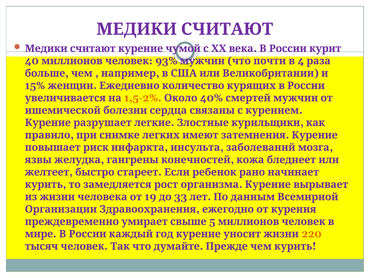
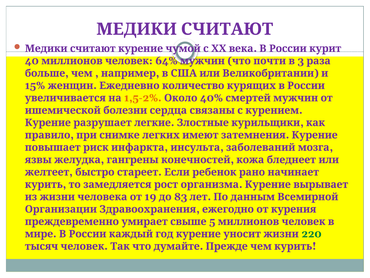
93%: 93% -> 64% (166, 61)
4: 4 -> 3 (301, 61)
33: 33 -> 83 (181, 196)
220 colour: orange -> green (312, 234)
